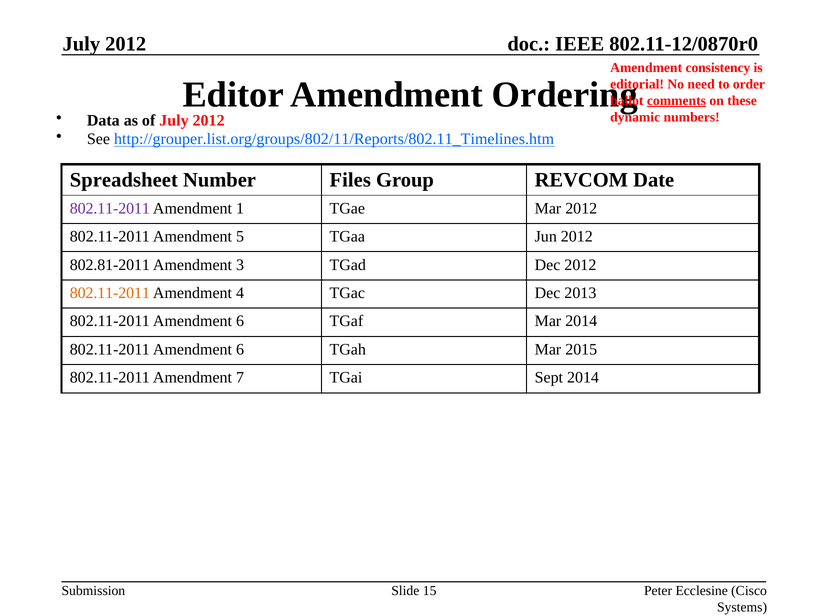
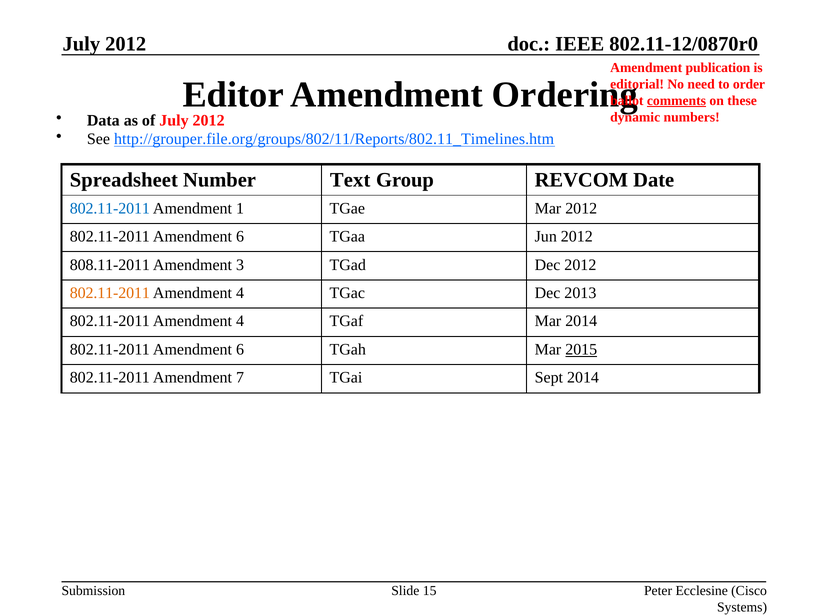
consistency: consistency -> publication (718, 68)
http://grouper.list.org/groups/802/11/Reports/802.11_Timelines.htm: http://grouper.list.org/groups/802/11/Reports/802.11_Timelines.htm -> http://grouper.file.org/groups/802/11/Reports/802.11_Timelines.htm (334, 139)
Files: Files -> Text (350, 180)
802.11-2011 colour: purple -> blue (110, 208)
5: 5 -> 6 (240, 236)
802.81-2011: 802.81-2011 -> 808.11-2011 (110, 265)
6: 6 -> 4 (240, 321)
2015 underline: none -> present (581, 349)
